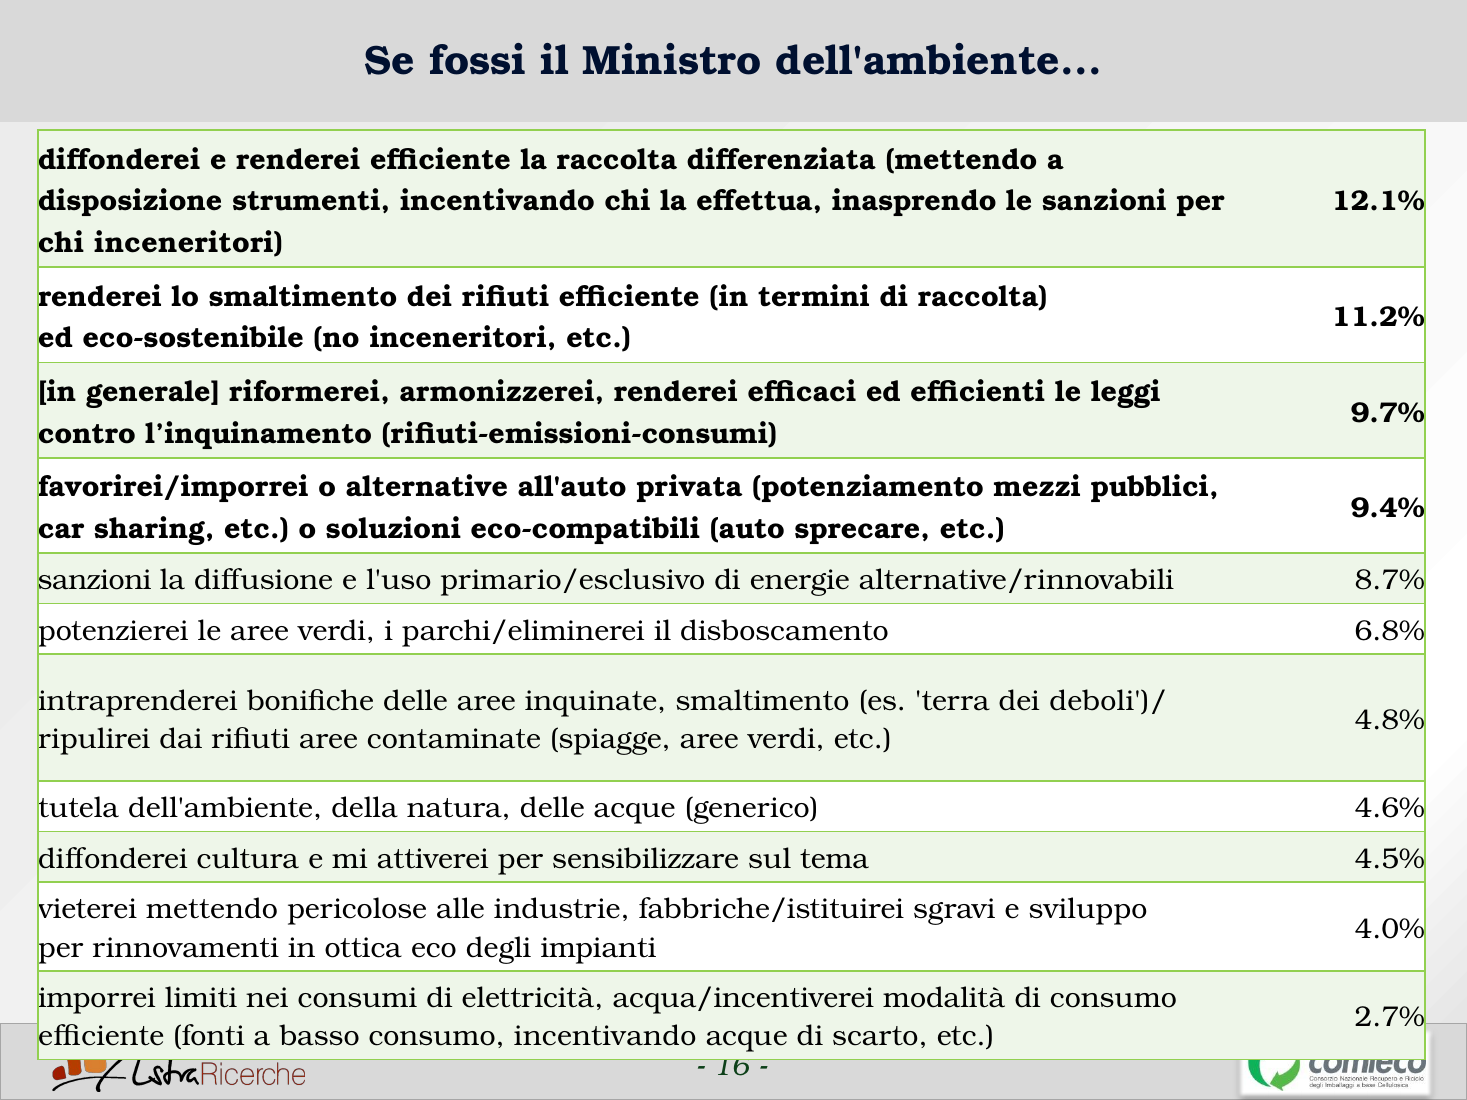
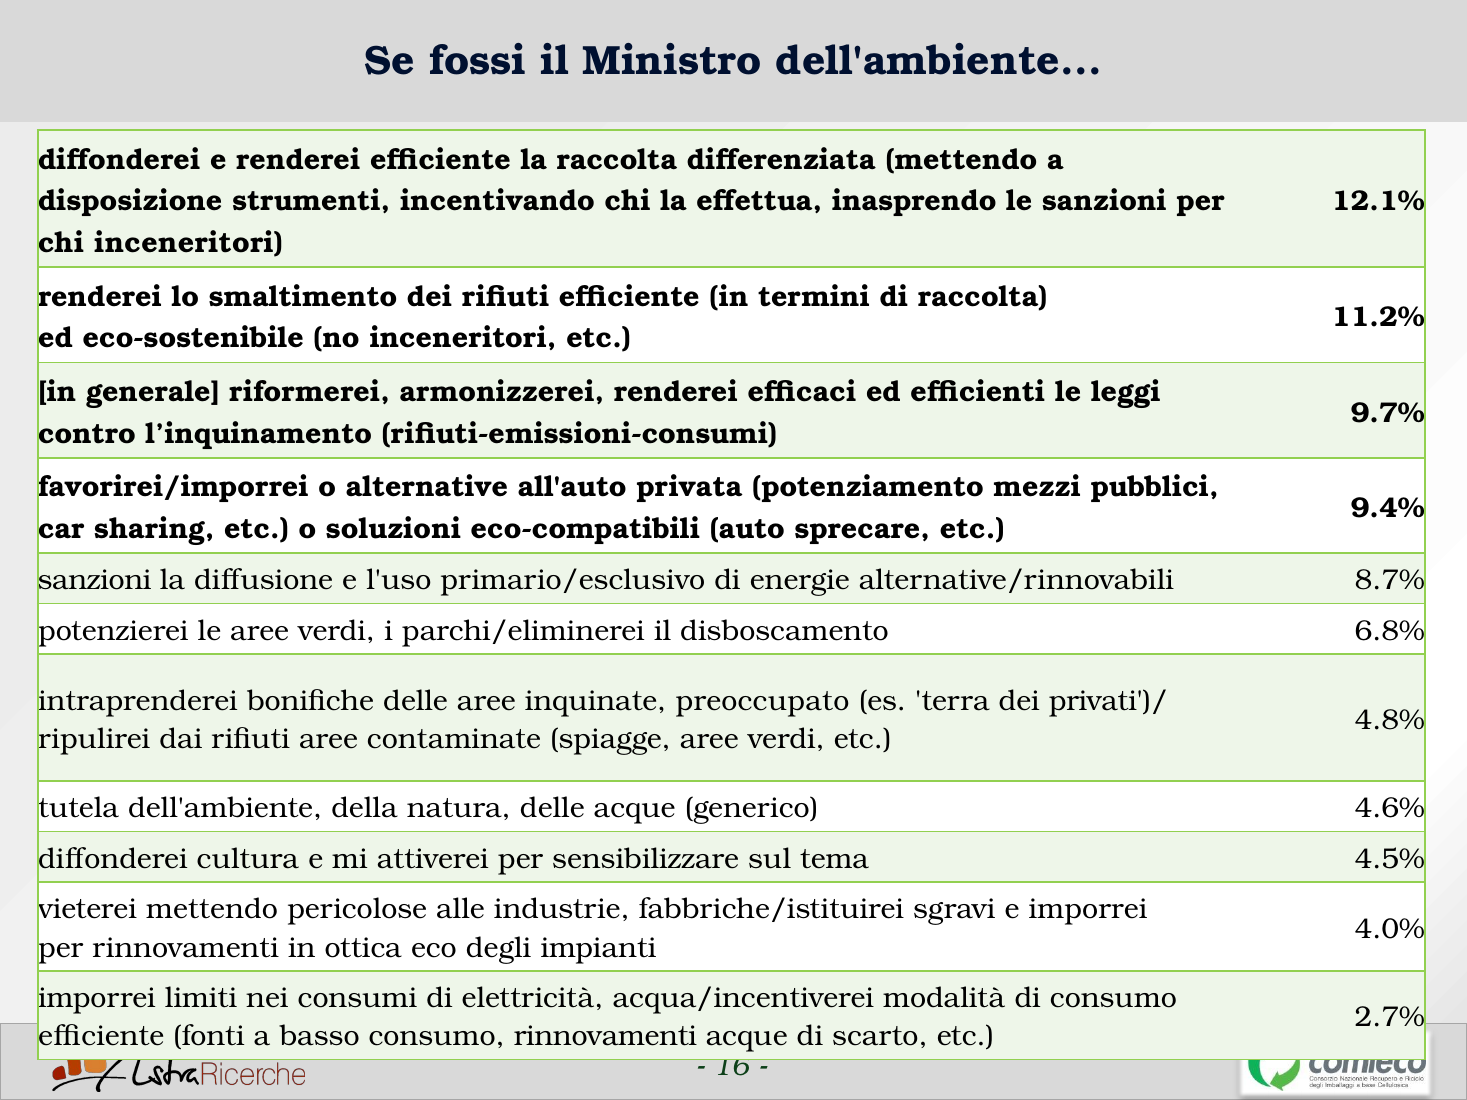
inquinate smaltimento: smaltimento -> preoccupato (762, 701)
deboli')/: deboli')/ -> privati')/ (1108, 701)
e sviluppo: sviluppo -> imporrei (1088, 910)
consumo incentivando: incentivando -> rinnovamenti (605, 1037)
